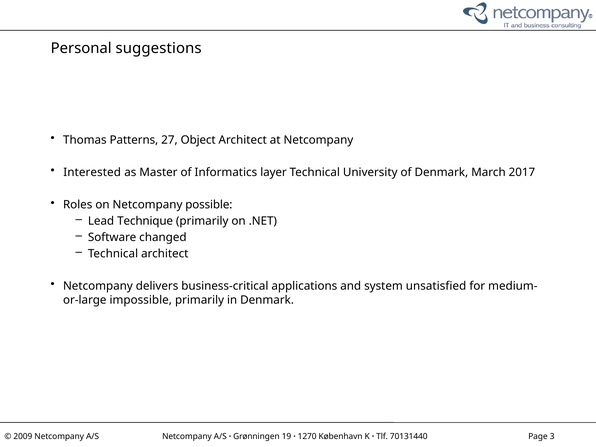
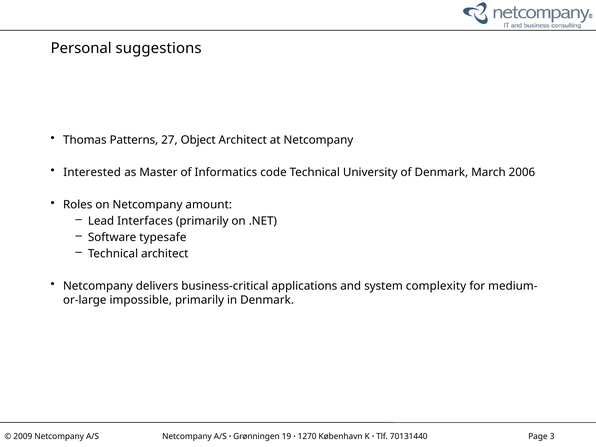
layer: layer -> code (273, 172)
2017: 2017 -> 2006 (522, 172)
possible: possible -> amount (209, 205)
Technique: Technique -> Interfaces (145, 221)
changed: changed -> typesafe (163, 237)
unsatisfied: unsatisfied -> complexity (436, 286)
